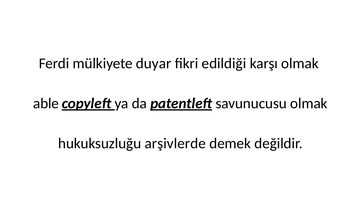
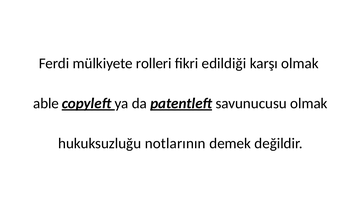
duyar: duyar -> rolleri (154, 63)
arşivlerde: arşivlerde -> notlarının (175, 143)
